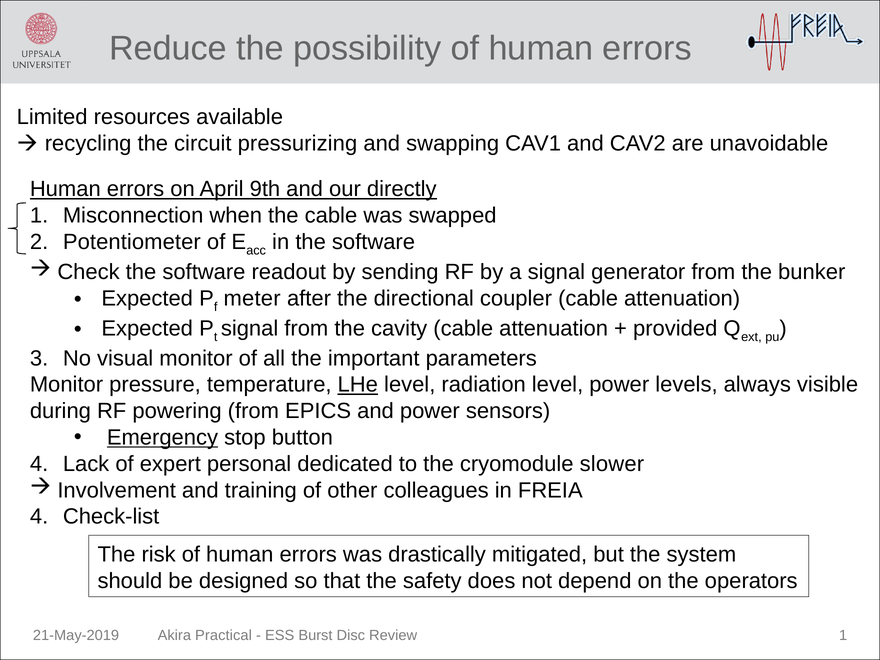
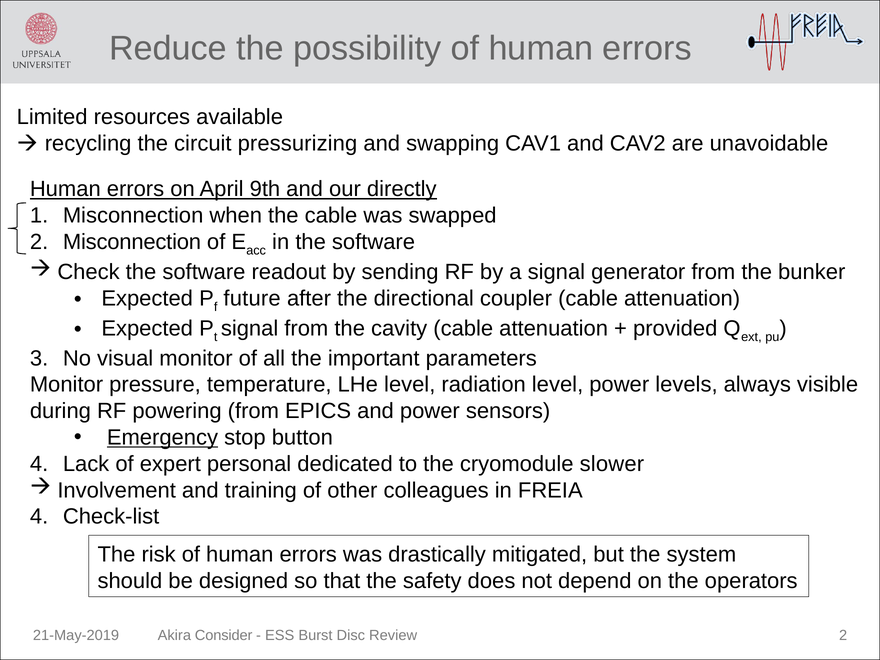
Potentiometer: Potentiometer -> Misconnection (132, 242)
meter: meter -> future (252, 298)
LHe underline: present -> none (358, 385)
Practical: Practical -> Consider (224, 635)
Review 1: 1 -> 2 (843, 635)
